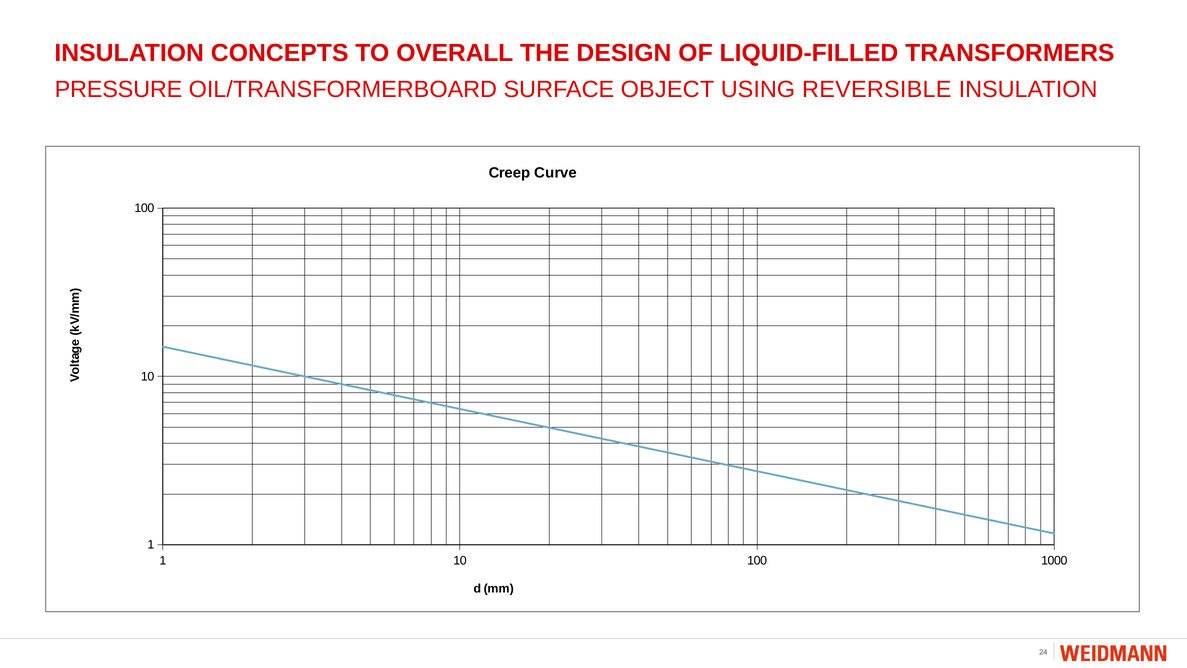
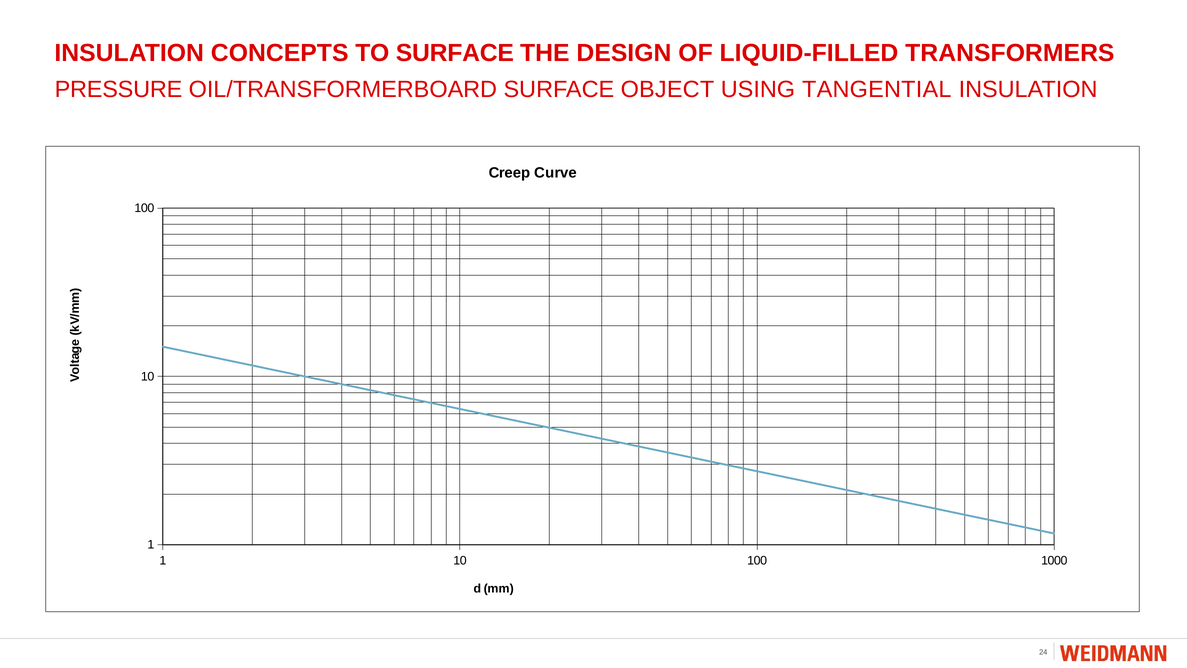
TO OVERALL: OVERALL -> SURFACE (455, 53)
REVERSIBLE: REVERSIBLE -> TANGENTIAL (877, 89)
